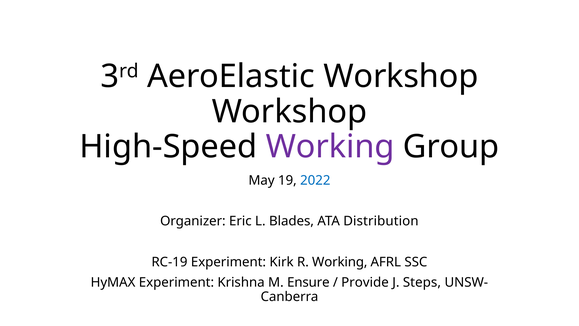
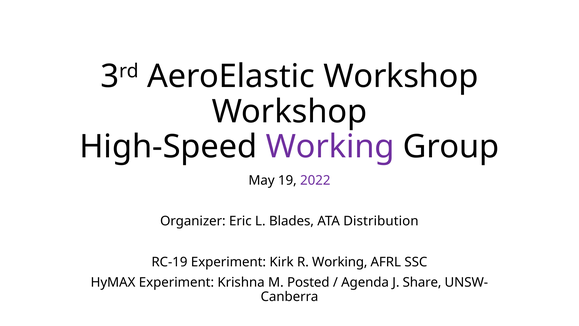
2022 colour: blue -> purple (315, 180)
Ensure: Ensure -> Posted (308, 282)
Provide: Provide -> Agenda (365, 282)
Steps: Steps -> Share (422, 282)
